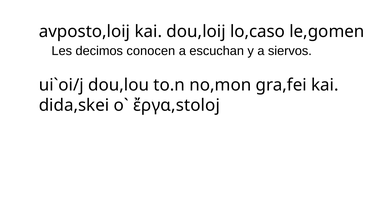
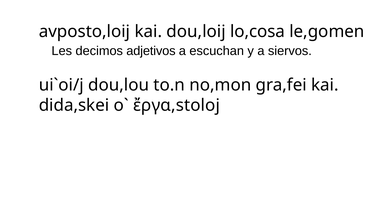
lo,caso: lo,caso -> lo,cosa (258, 32)
conocen: conocen -> adjetivos (151, 51)
